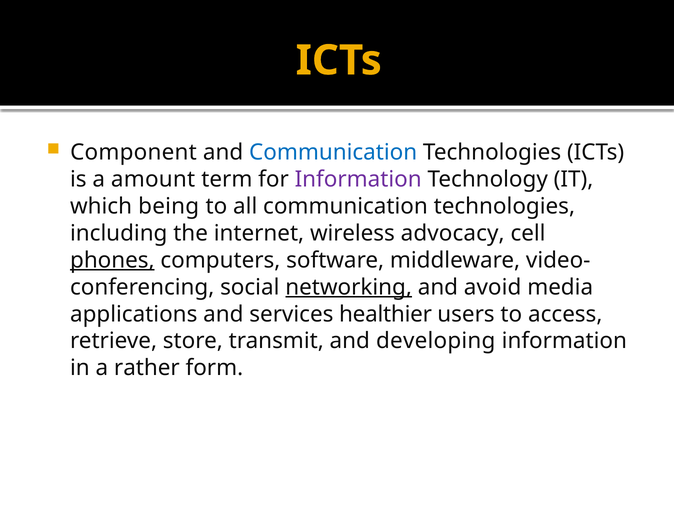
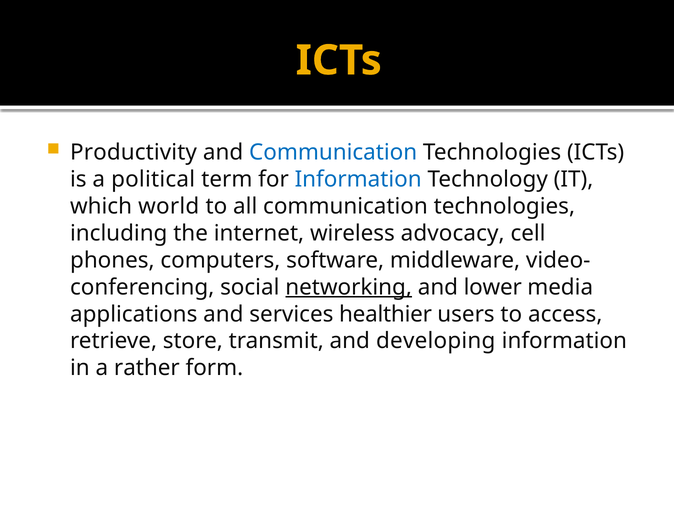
Component: Component -> Productivity (134, 153)
amount: amount -> political (153, 180)
Information colour: purple -> blue (358, 180)
being: being -> world (169, 207)
phones underline: present -> none (112, 260)
avoid: avoid -> lower (493, 287)
